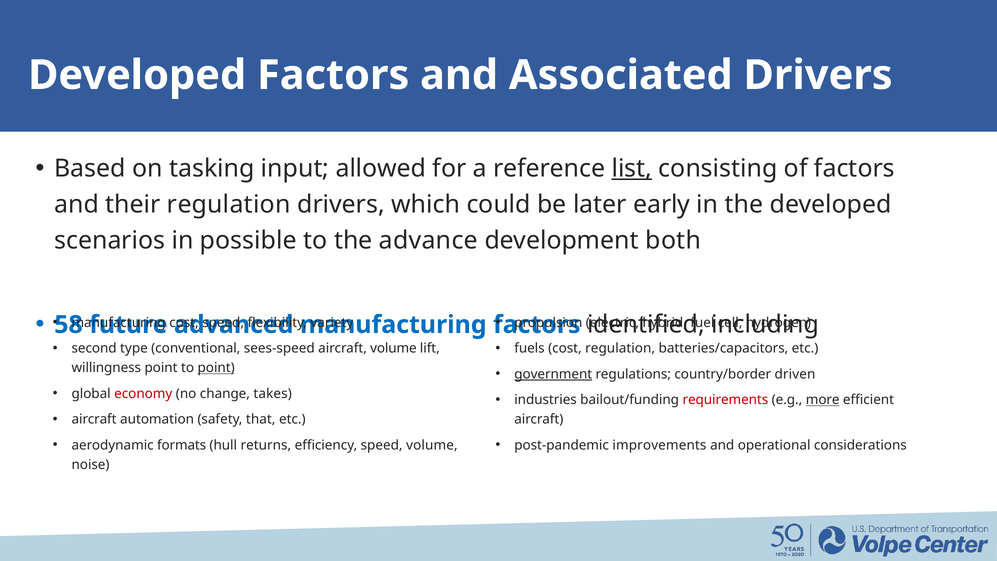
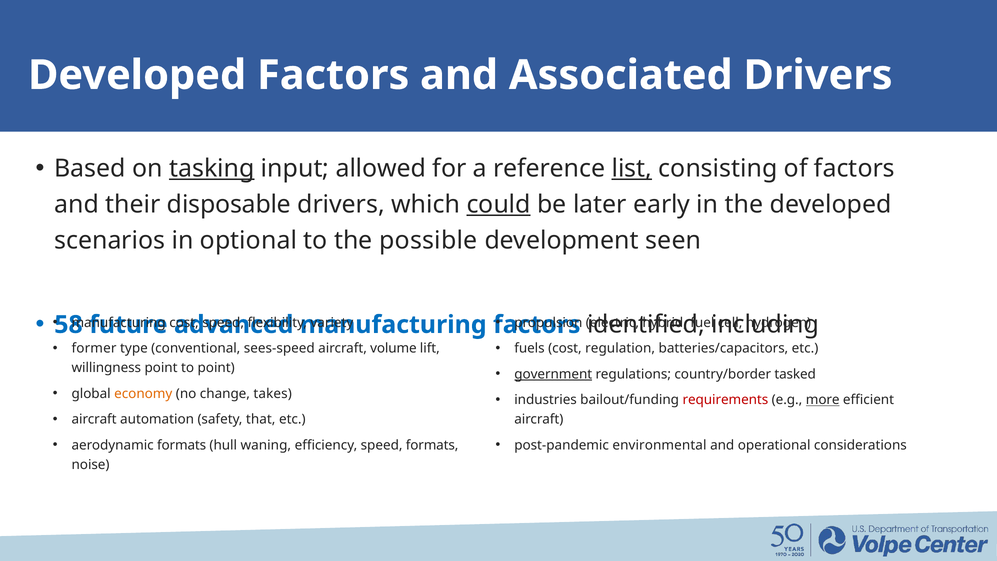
tasking underline: none -> present (212, 169)
their regulation: regulation -> disposable (229, 204)
could underline: none -> present (499, 204)
possible: possible -> optional (248, 240)
advance: advance -> possible (428, 240)
both: both -> seen (673, 240)
second: second -> former (94, 348)
point underline: present -> none (216, 368)
driven: driven -> tasked (795, 374)
economy colour: red -> orange (143, 394)
returns: returns -> waning (266, 445)
speed volume: volume -> formats (432, 445)
improvements: improvements -> environmental (659, 445)
